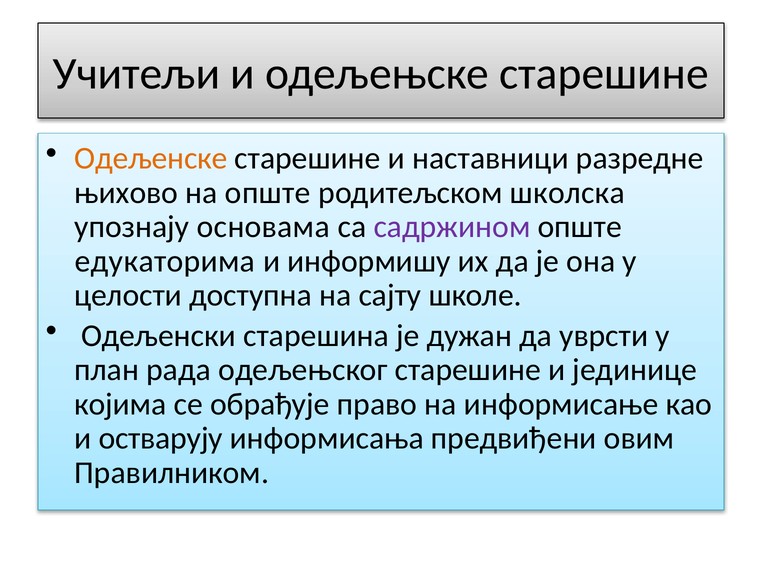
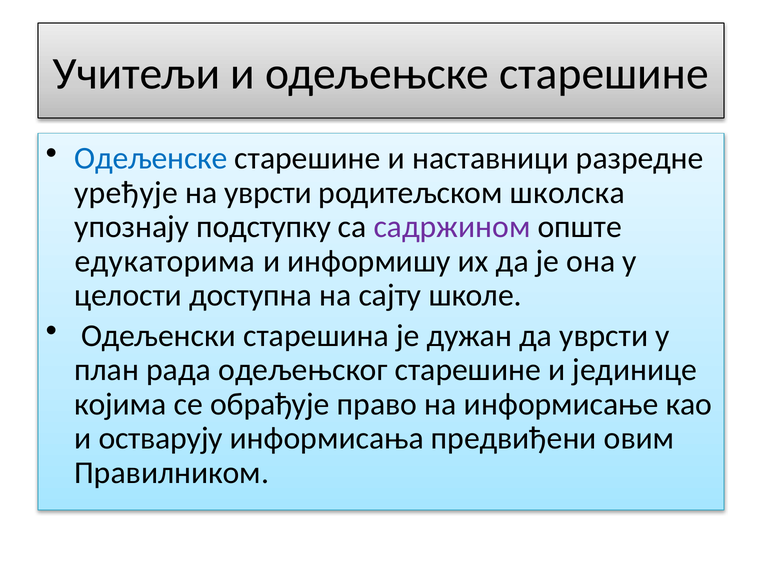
Одељенске colour: orange -> blue (151, 158)
њихово: њихово -> уређује (126, 193)
на опште: опште -> уврсти (268, 193)
основама: основама -> подступку (264, 227)
